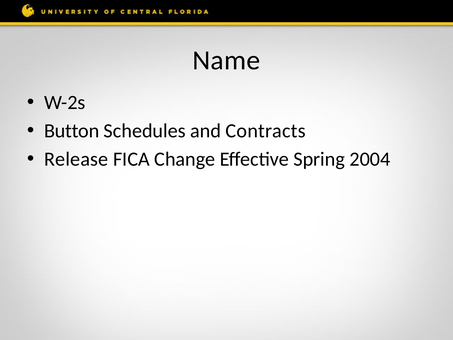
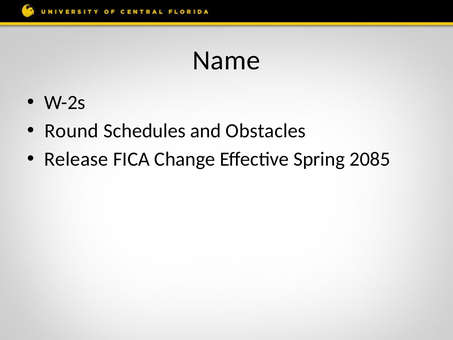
Button: Button -> Round (72, 131)
Contracts: Contracts -> Obstacles (266, 131)
2004: 2004 -> 2085 (370, 159)
